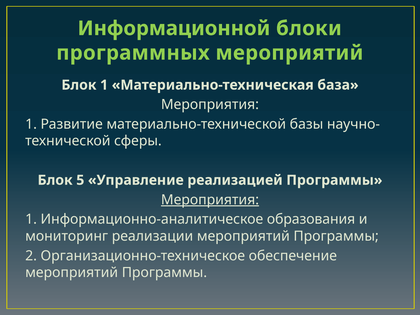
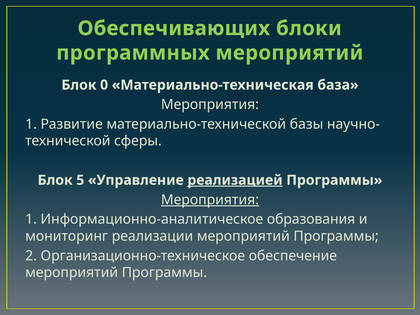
Информационной: Информационной -> Обеспечивающих (174, 28)
Блок 1: 1 -> 0 (104, 85)
реализацией underline: none -> present (235, 180)
